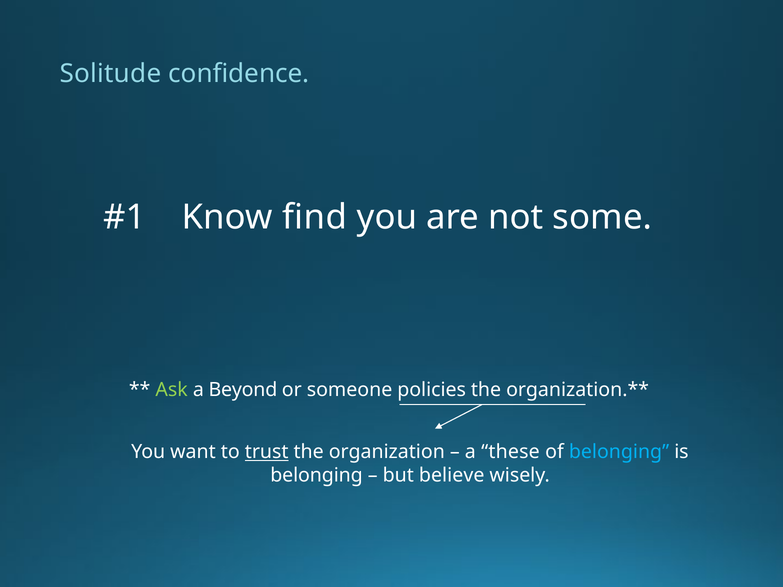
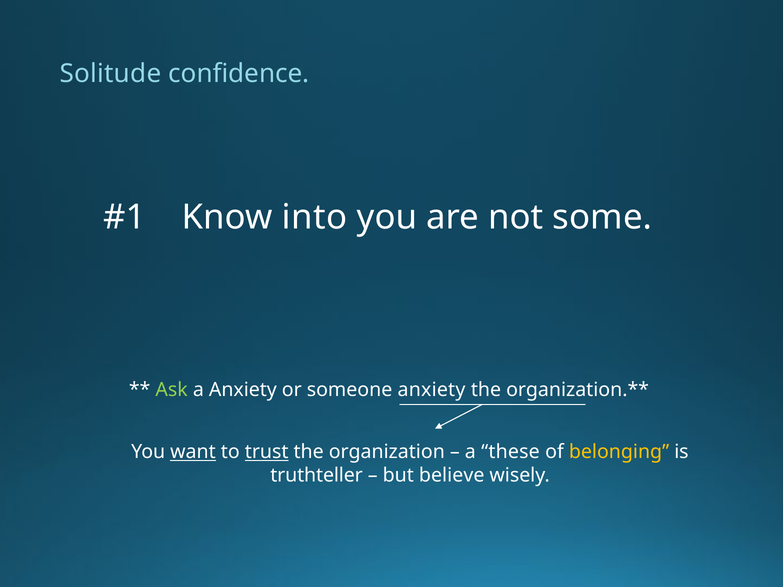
find: find -> into (315, 217)
a Beyond: Beyond -> Anxiety (243, 390)
someone policies: policies -> anxiety (431, 390)
want underline: none -> present (193, 452)
belonging colour: light blue -> yellow (619, 452)
belonging: belonging -> truthteller (317, 476)
